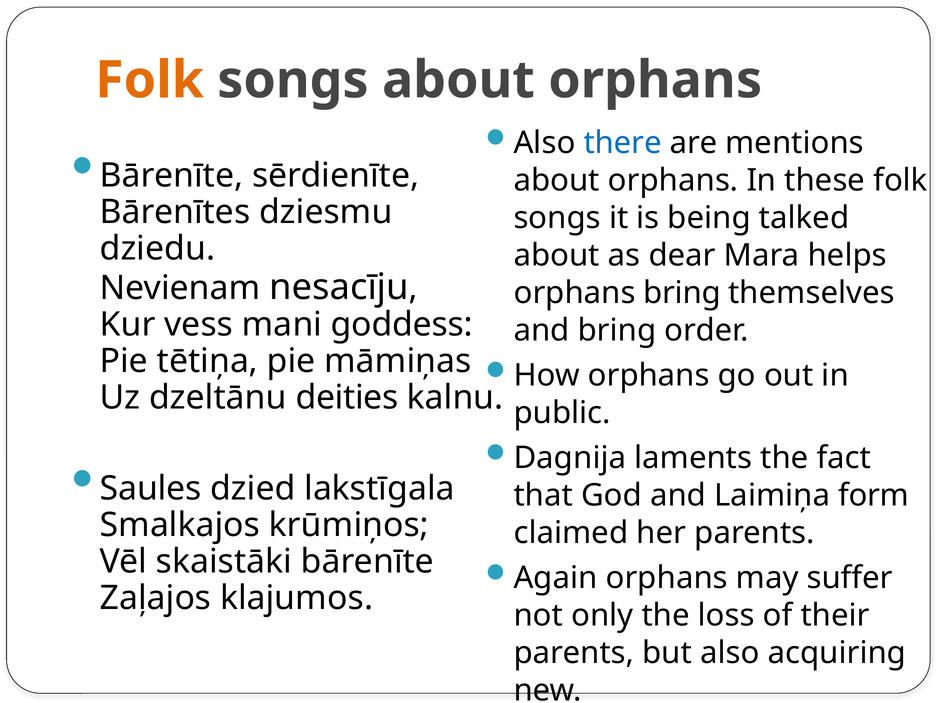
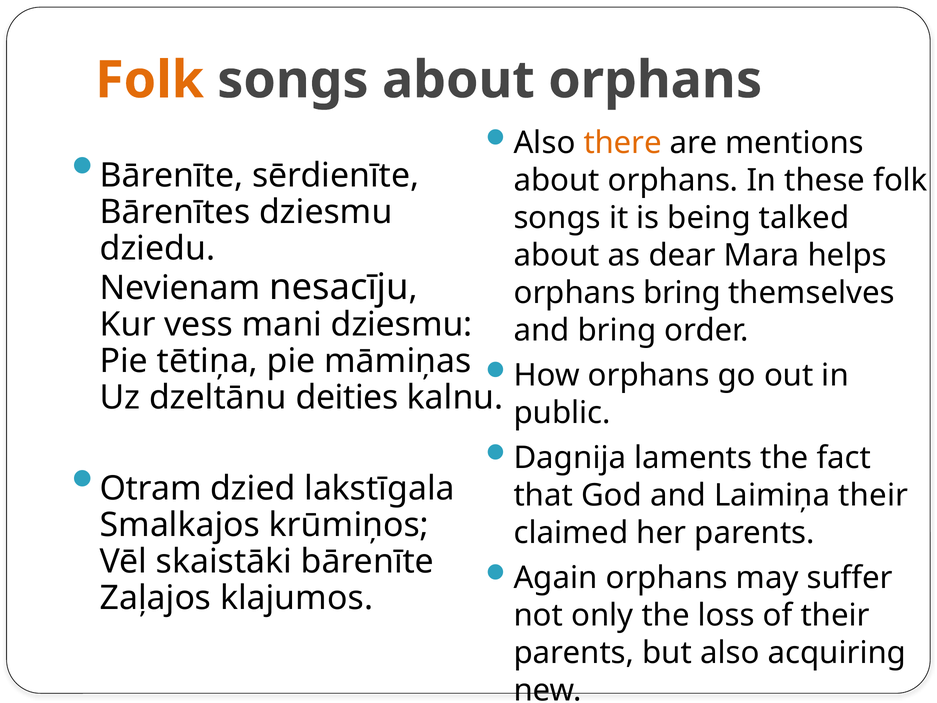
there colour: blue -> orange (623, 143)
mani goddess: goddess -> dziesmu (402, 325)
Saules: Saules -> Otram (151, 488)
Laimiņa form: form -> their (873, 495)
